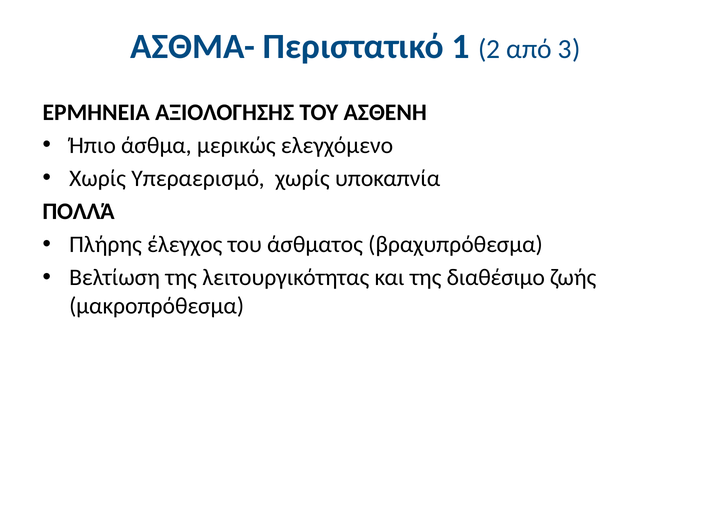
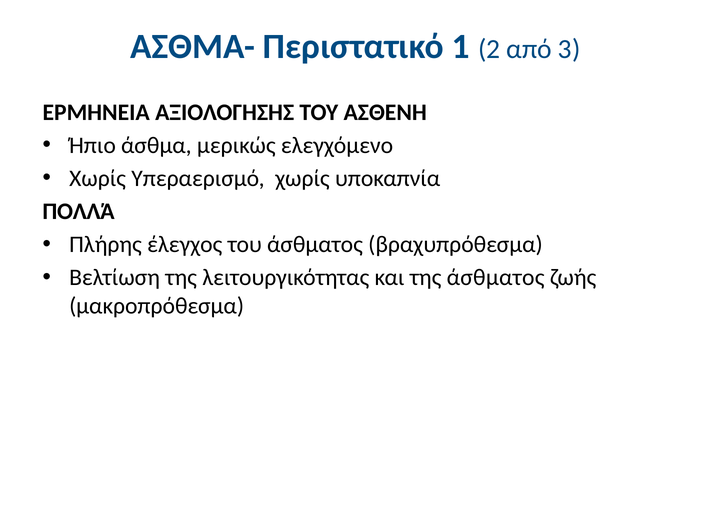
της διαθέσιμο: διαθέσιμο -> άσθματος (496, 278)
